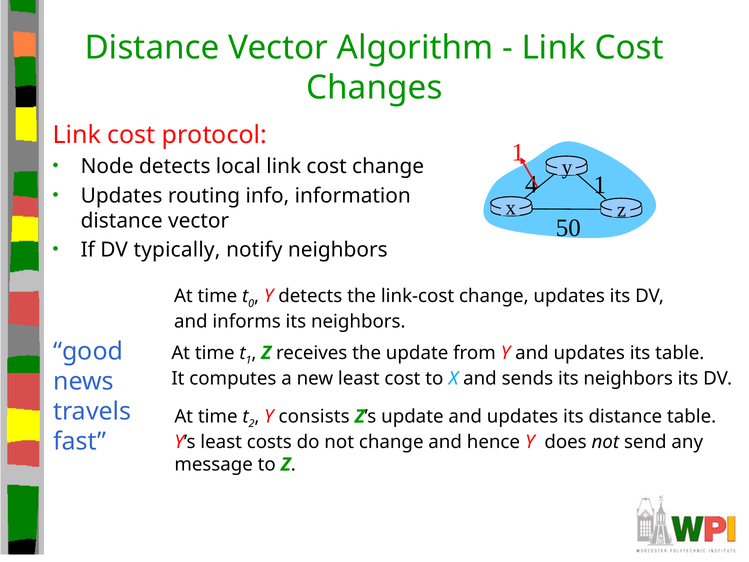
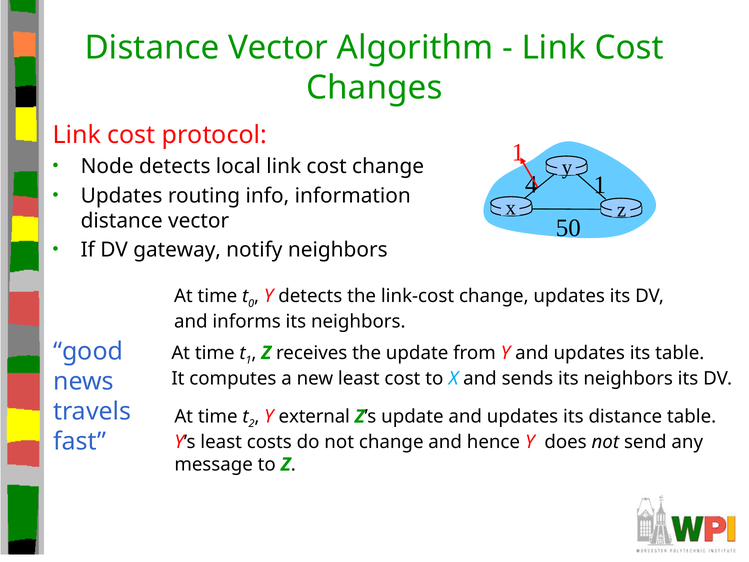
typically: typically -> gateway (177, 250)
consists: consists -> external (314, 416)
